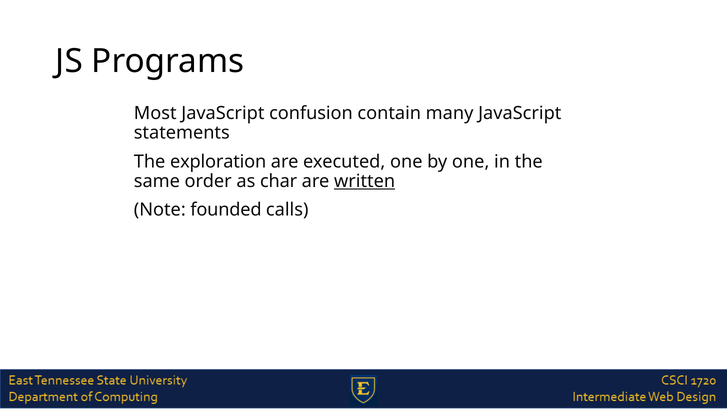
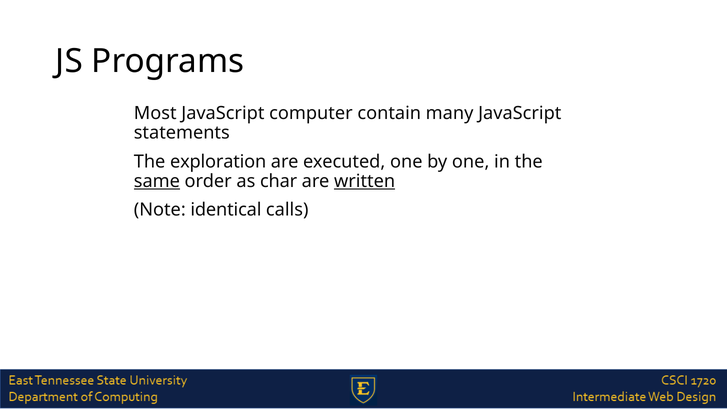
confusion: confusion -> computer (311, 113)
same underline: none -> present (157, 181)
founded: founded -> identical (226, 210)
